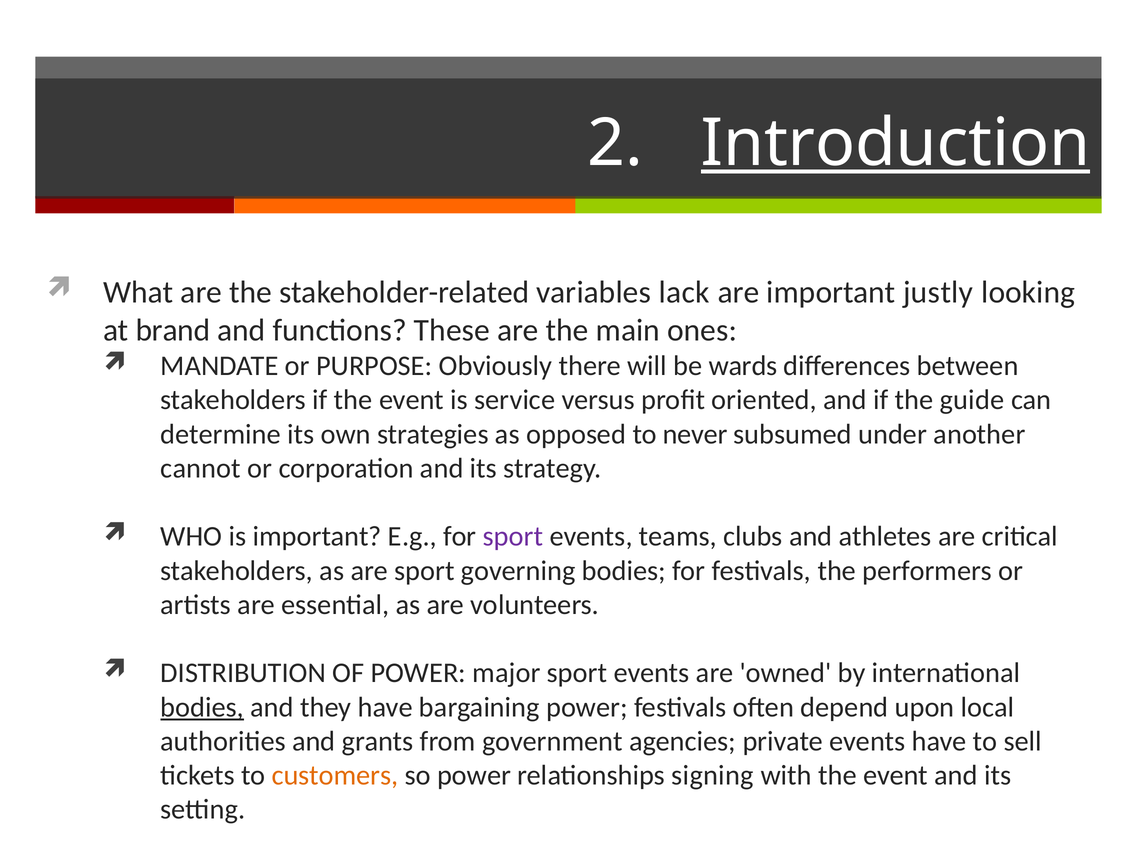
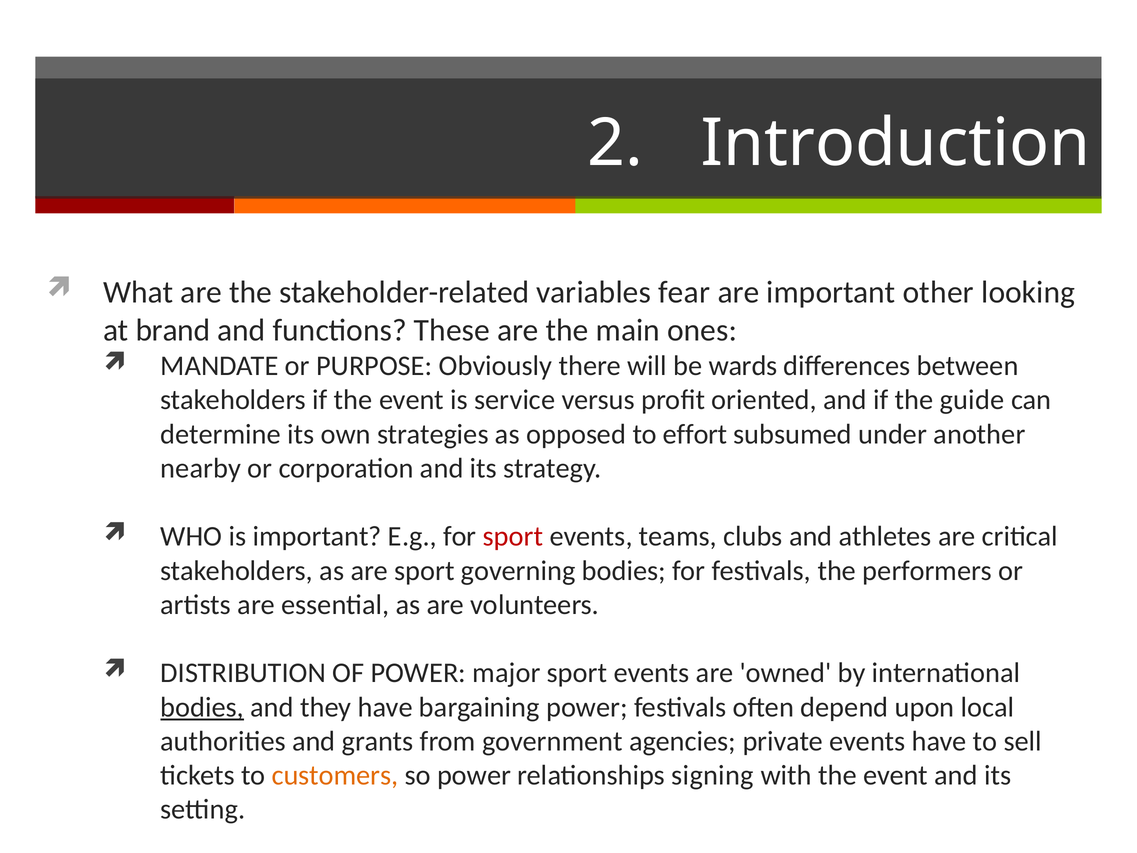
Introduction underline: present -> none (895, 143)
lack: lack -> fear (684, 292)
justly: justly -> other (938, 292)
never: never -> effort (695, 434)
cannot: cannot -> nearby (201, 468)
sport colour: purple -> red (513, 536)
